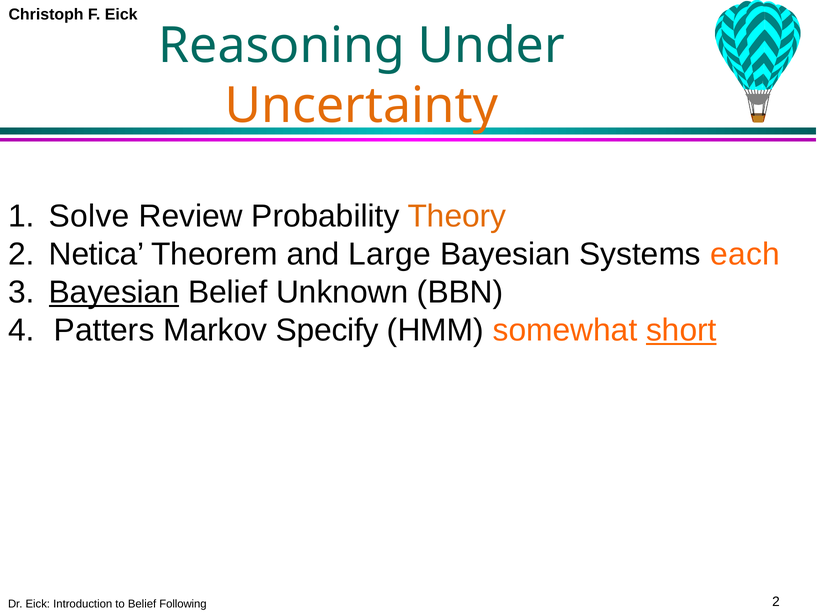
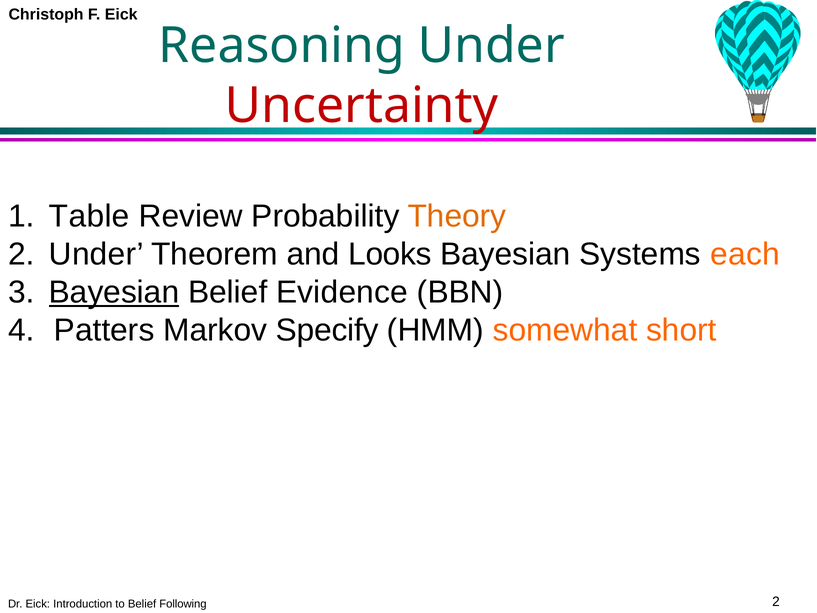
Uncertainty colour: orange -> red (362, 106)
Solve: Solve -> Table (89, 216)
Netica: Netica -> Under (96, 254)
Large: Large -> Looks (390, 254)
Unknown: Unknown -> Evidence (342, 292)
short underline: present -> none (681, 330)
